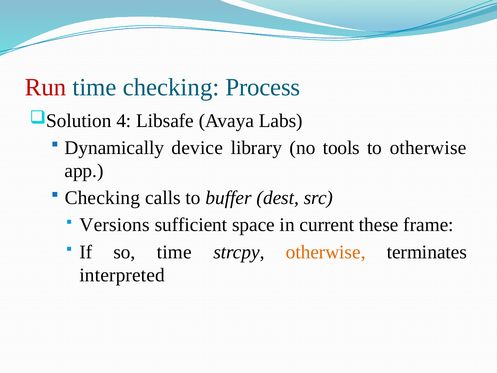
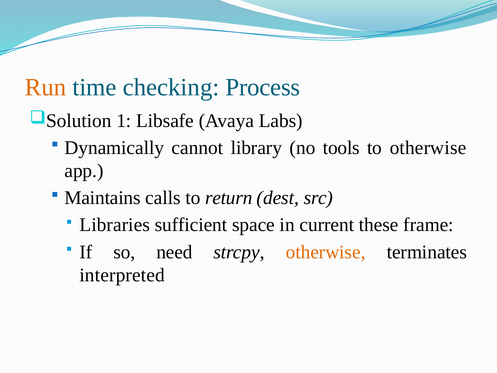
Run colour: red -> orange (46, 87)
4: 4 -> 1 (124, 121)
device: device -> cannot (197, 148)
Checking: Checking -> Maintains (103, 198)
buffer: buffer -> return (229, 198)
Versions: Versions -> Libraries (115, 225)
so time: time -> need (174, 252)
